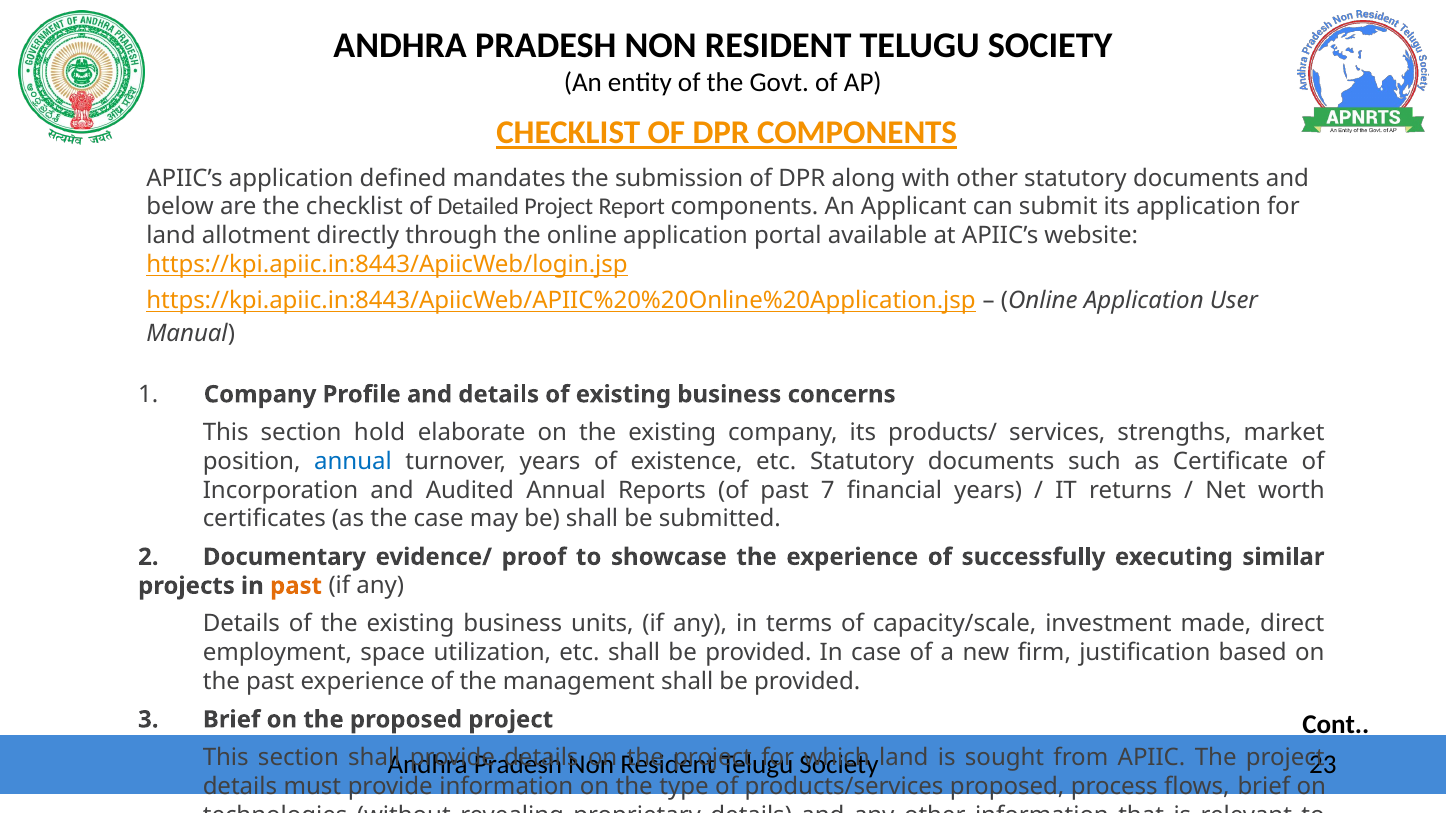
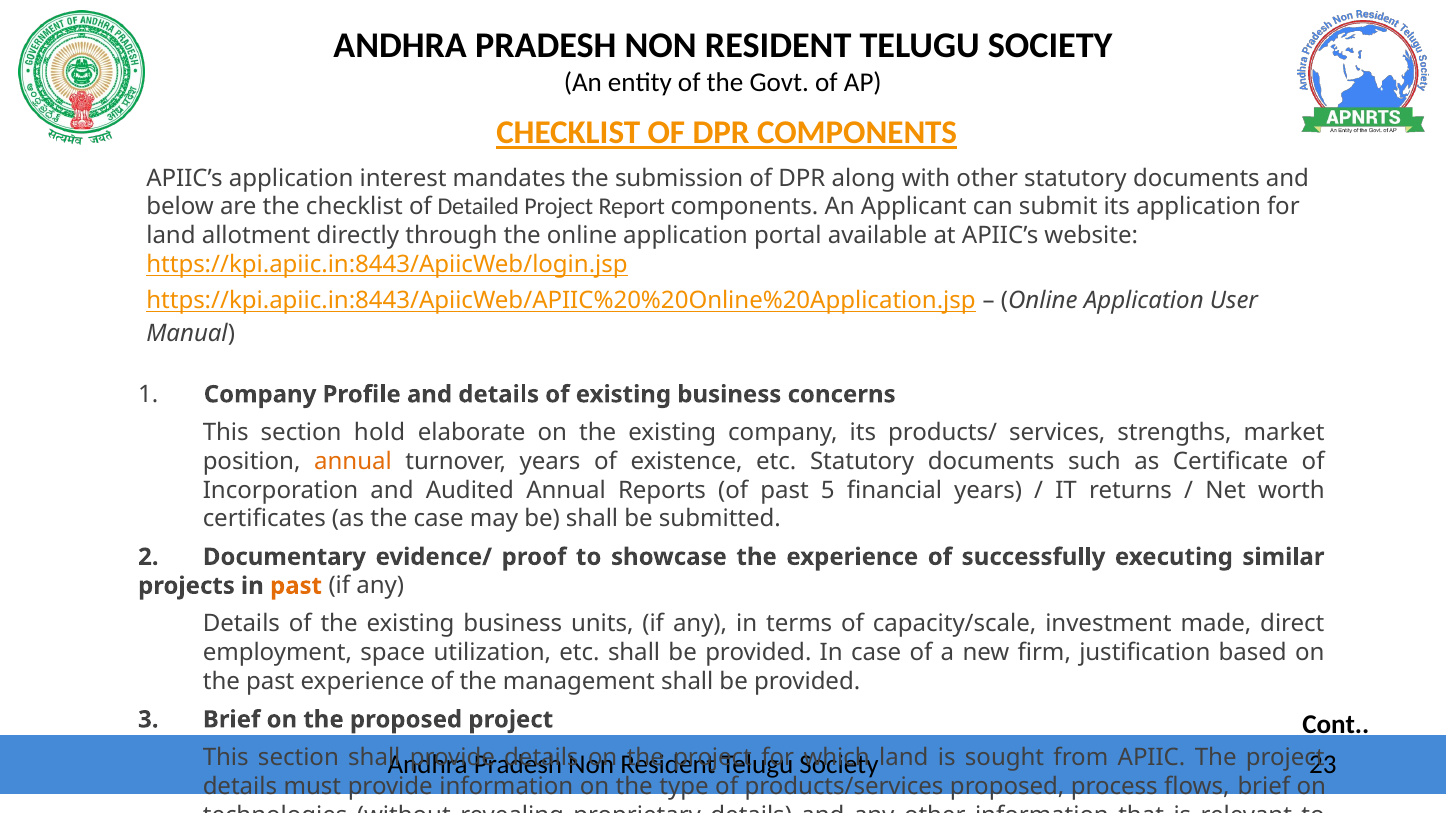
defined: defined -> interest (403, 178)
annual colour: blue -> orange (353, 461)
7: 7 -> 5 (828, 490)
